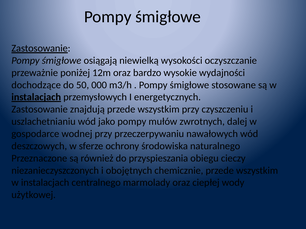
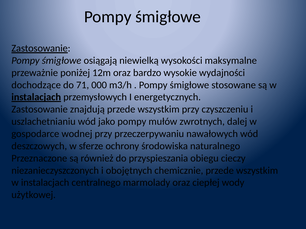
oczyszczanie: oczyszczanie -> maksymalne (231, 61)
50: 50 -> 71 (83, 85)
